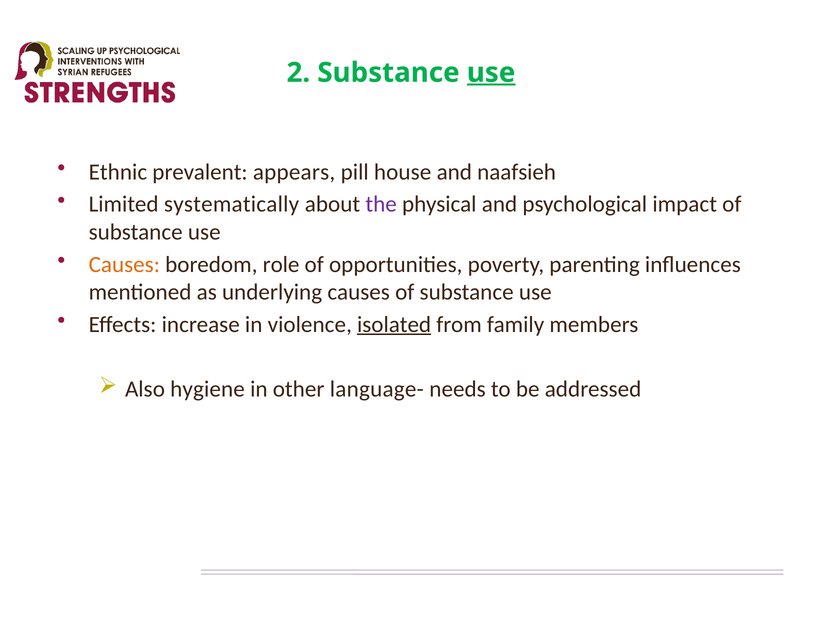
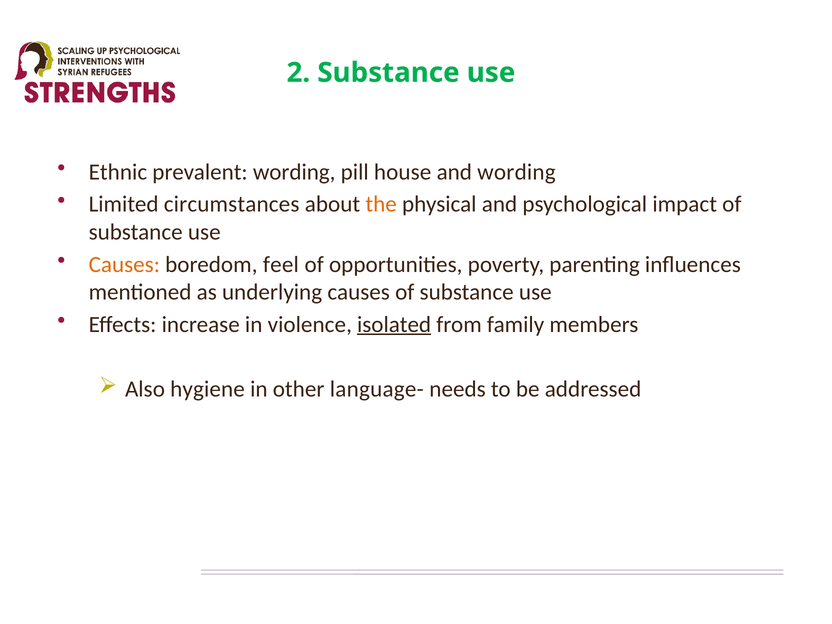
use underline: present -> none (491, 73)
prevalent appears: appears -> wording (294, 172)
and naafsieh: naafsieh -> wording (516, 172)
systematically: systematically -> circumstances (232, 204)
the colour: purple -> orange (381, 204)
role: role -> feel (281, 264)
